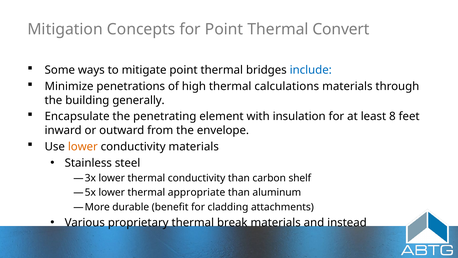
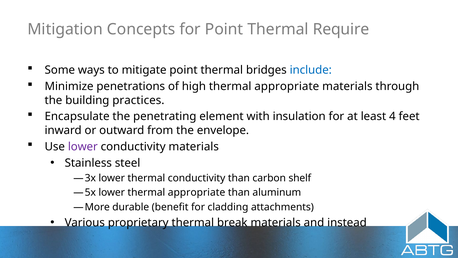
Convert: Convert -> Require (341, 29)
high thermal calculations: calculations -> appropriate (287, 86)
generally: generally -> practices (138, 100)
8: 8 -> 4 (392, 116)
lower colour: orange -> purple (83, 146)
